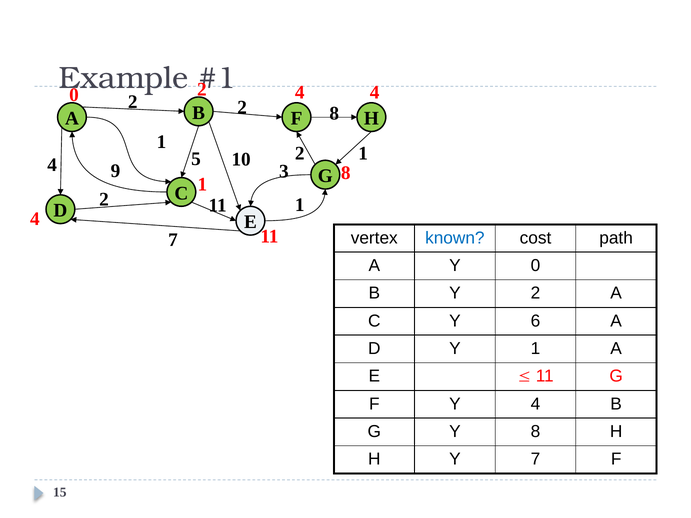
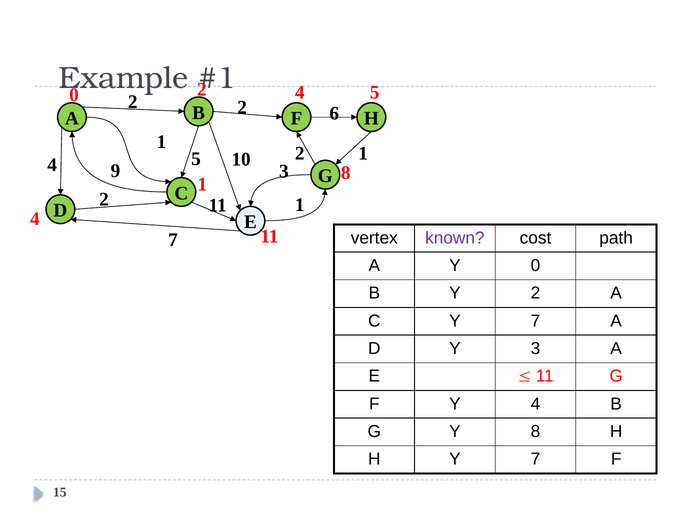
4: 4 -> 5 (375, 92)
2 8: 8 -> 6 (334, 113)
known colour: blue -> purple (455, 238)
C Y 6: 6 -> 7 (536, 321)
Y 1: 1 -> 3 (536, 349)
